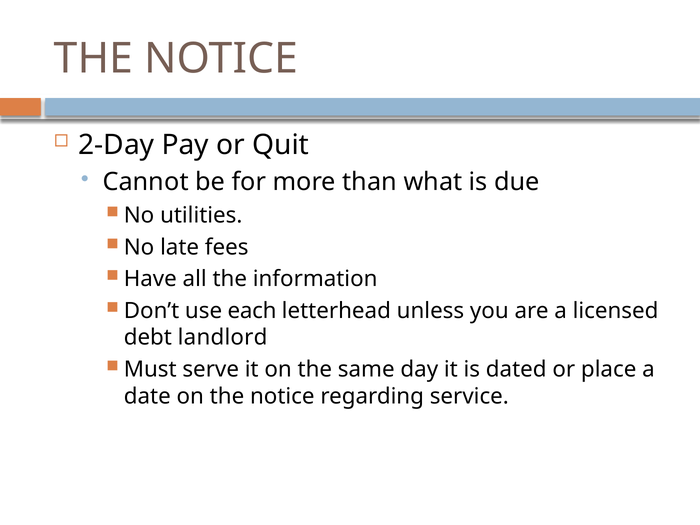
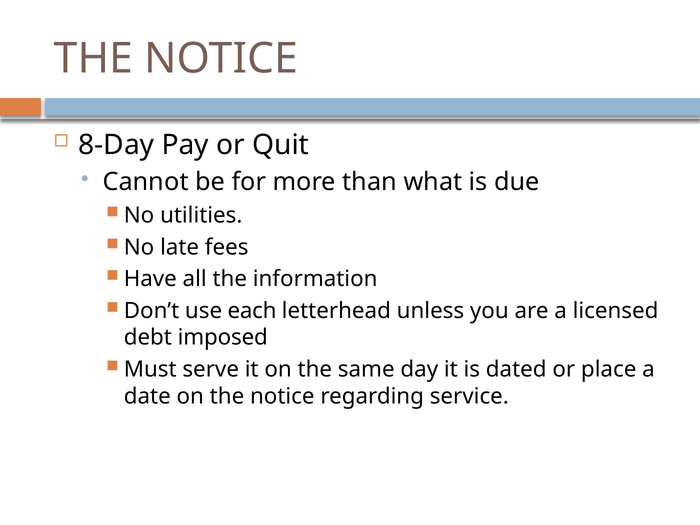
2-Day: 2-Day -> 8-Day (116, 145)
landlord: landlord -> imposed (223, 338)
